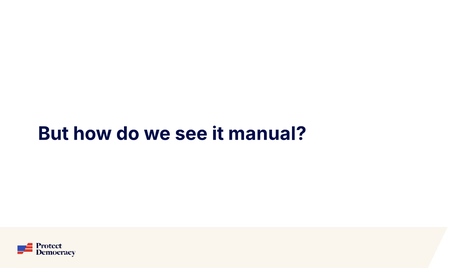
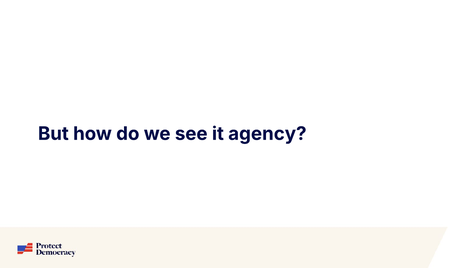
manual: manual -> agency (267, 134)
